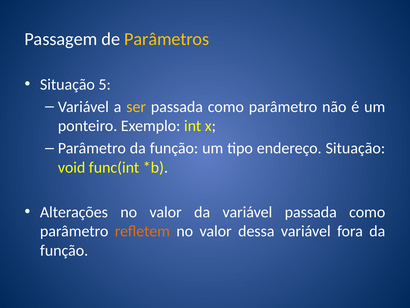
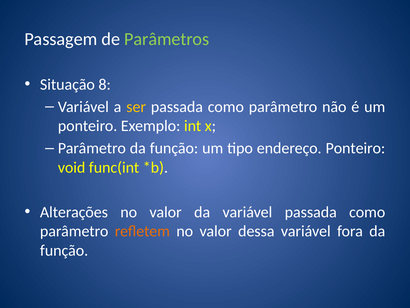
Parâmetros colour: yellow -> light green (167, 39)
5: 5 -> 8 (105, 84)
endereço Situação: Situação -> Ponteiro (355, 148)
